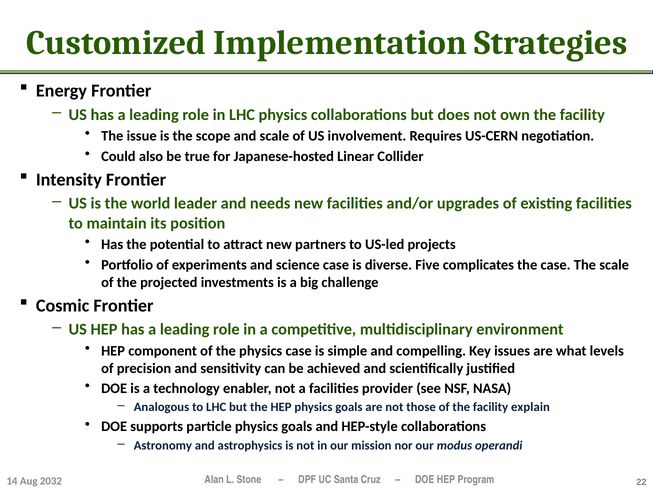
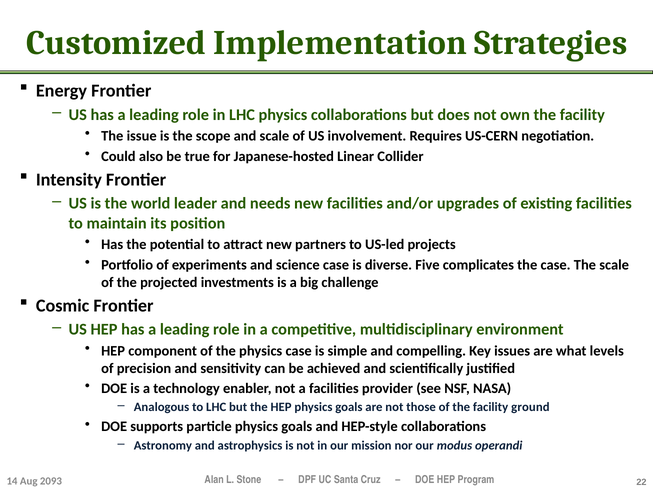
explain: explain -> ground (530, 407)
2032: 2032 -> 2093 (51, 481)
